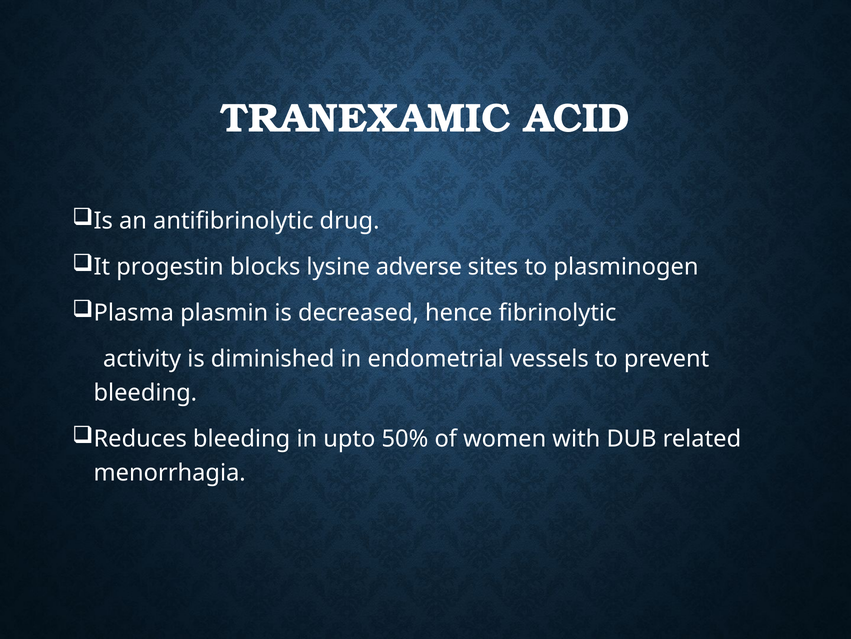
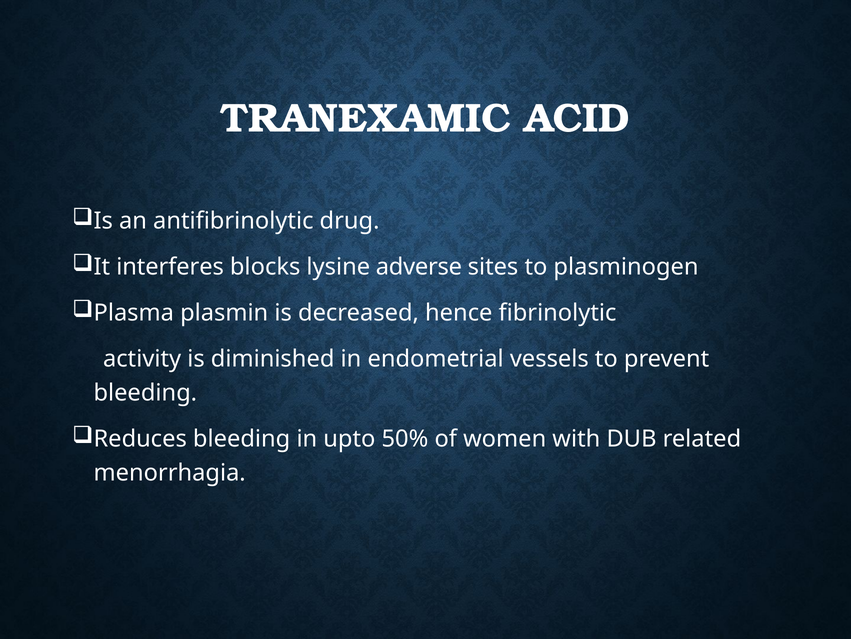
progestin: progestin -> interferes (170, 267)
